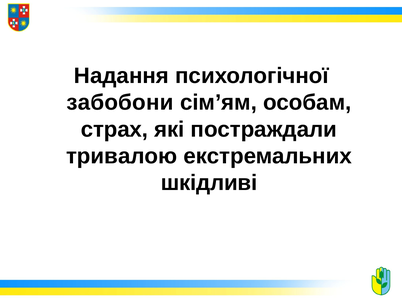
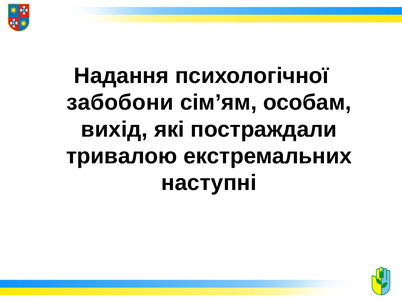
страх: страх -> вихід (114, 130)
шкідливі: шкідливі -> наступні (209, 183)
